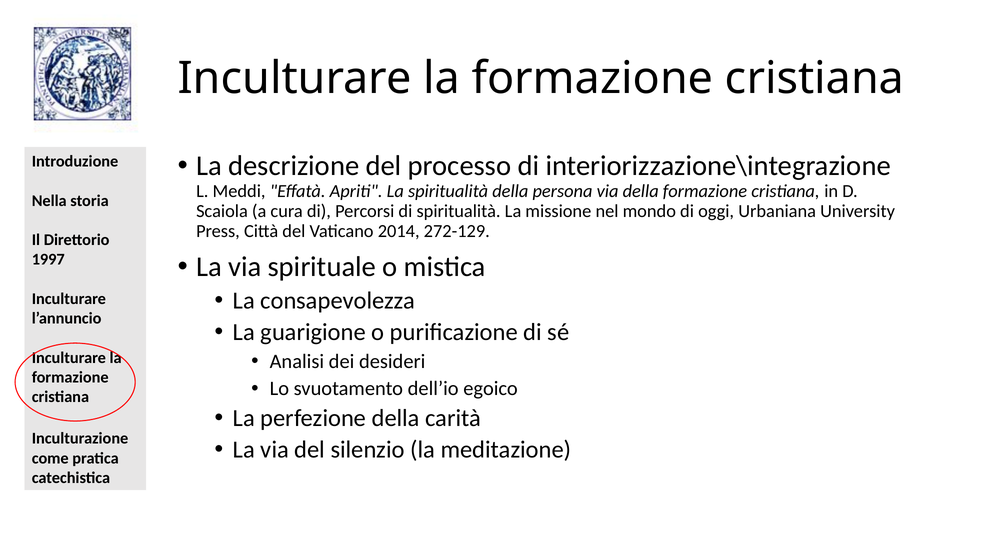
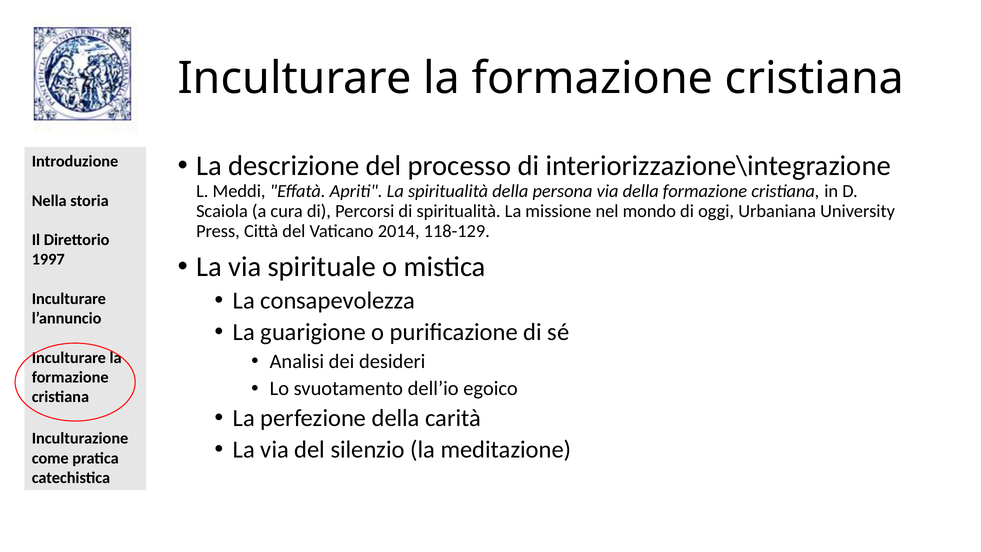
272-129: 272-129 -> 118-129 (457, 231)
